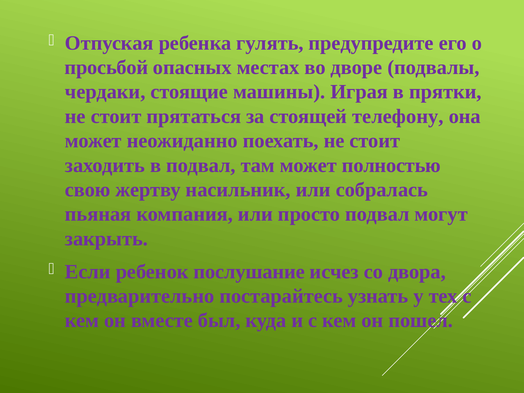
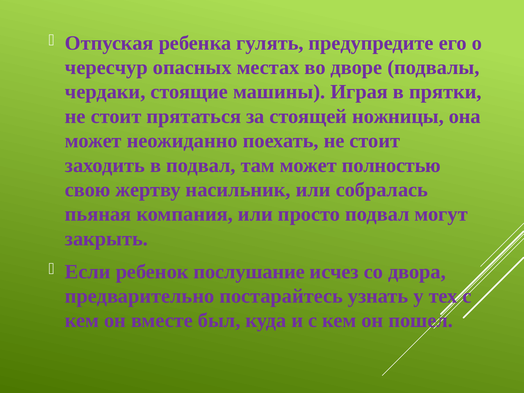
просьбой: просьбой -> чересчур (106, 67)
телефону: телефону -> ножницы (398, 116)
